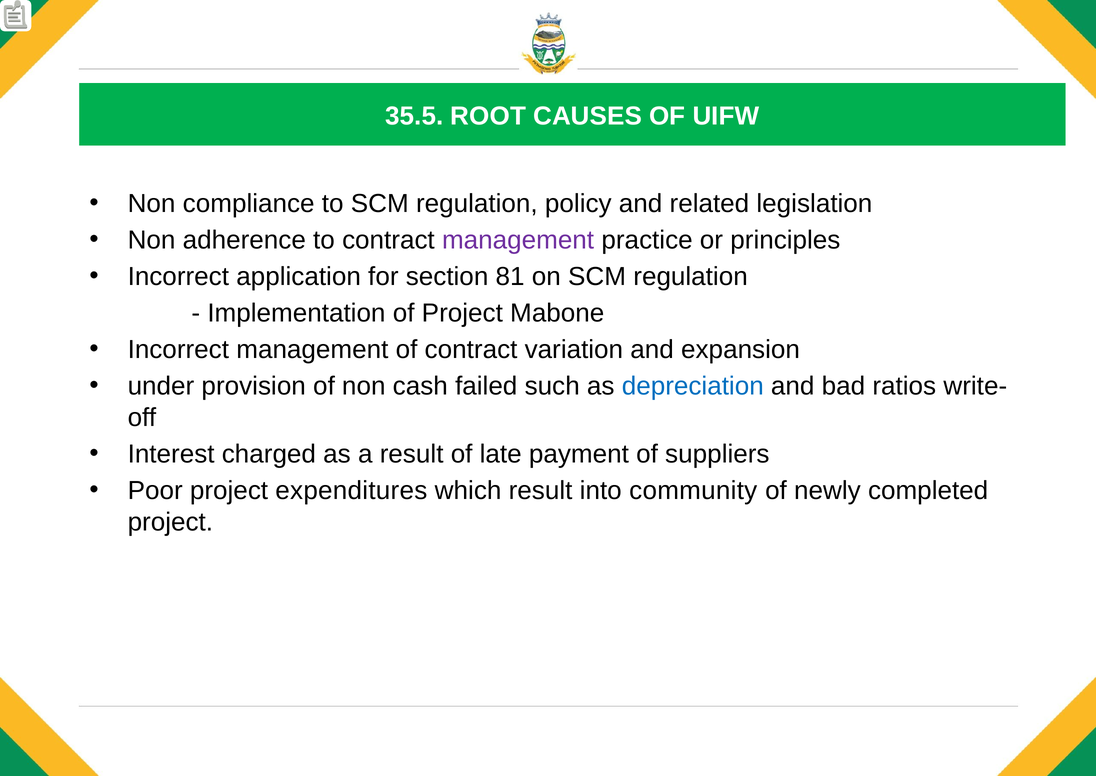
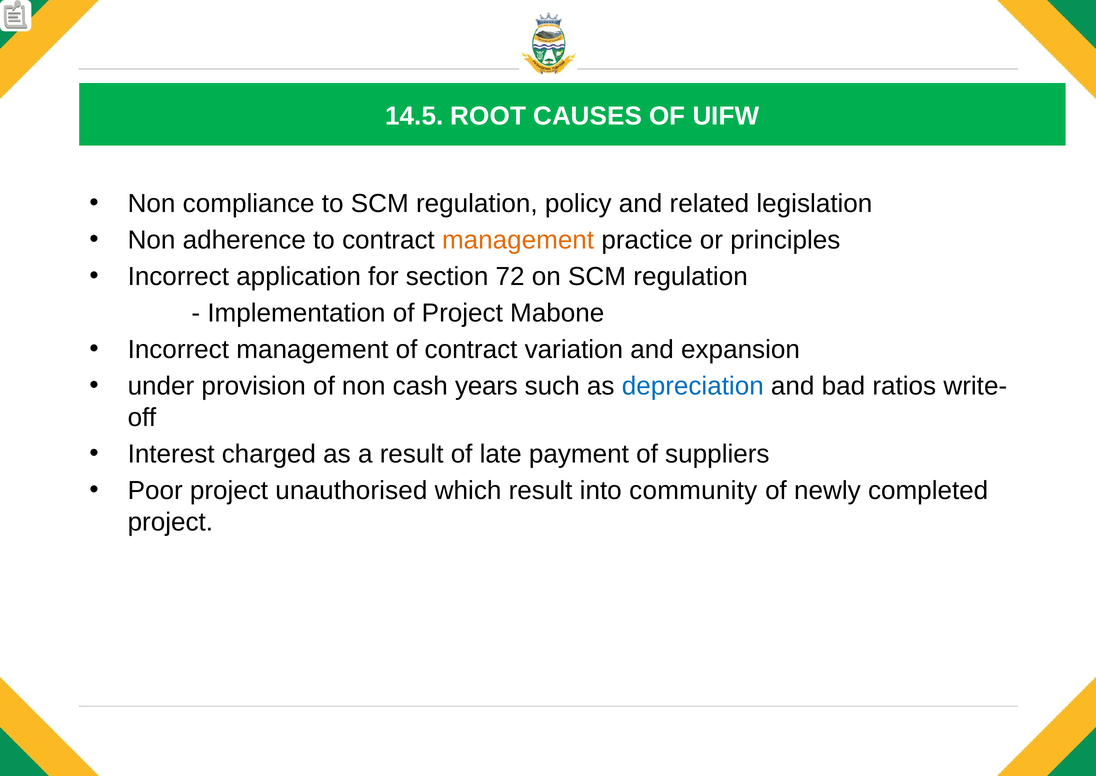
35.5: 35.5 -> 14.5 (414, 116)
management colour: purple -> orange (518, 240)
81: 81 -> 72 (510, 277)
failed: failed -> years (486, 386)
expenditures: expenditures -> unauthorised (351, 490)
